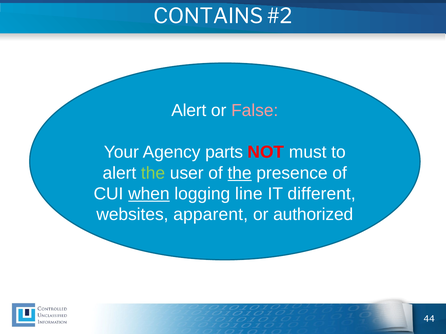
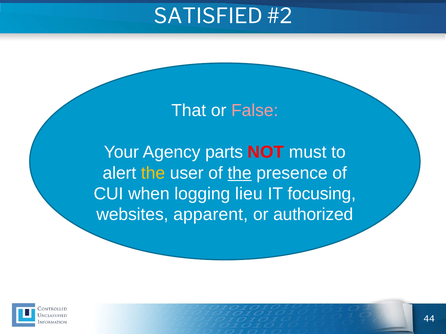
CONTAINS: CONTAINS -> SATISFIED (208, 16)
Alert: Alert -> That (189, 111)
the colour: light green -> yellow (153, 173)
when underline: present -> none (149, 194)
line: line -> lieu (249, 194)
different: different -> focusing (322, 194)
